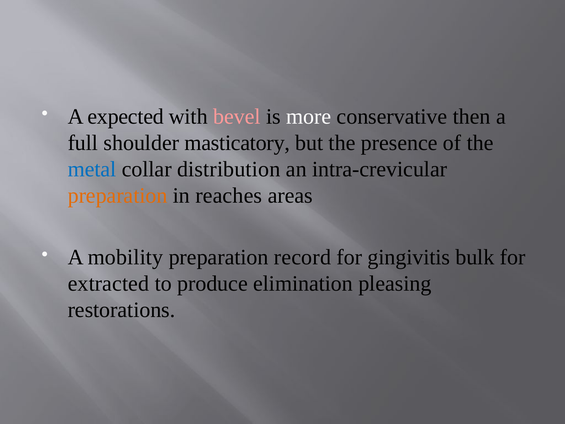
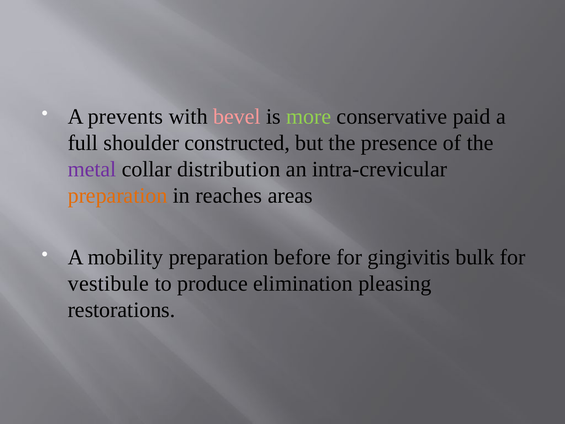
expected: expected -> prevents (125, 116)
more colour: white -> light green (309, 116)
then: then -> paid (472, 116)
masticatory: masticatory -> constructed (237, 143)
metal colour: blue -> purple (92, 169)
record: record -> before (302, 257)
extracted: extracted -> vestibule (108, 283)
